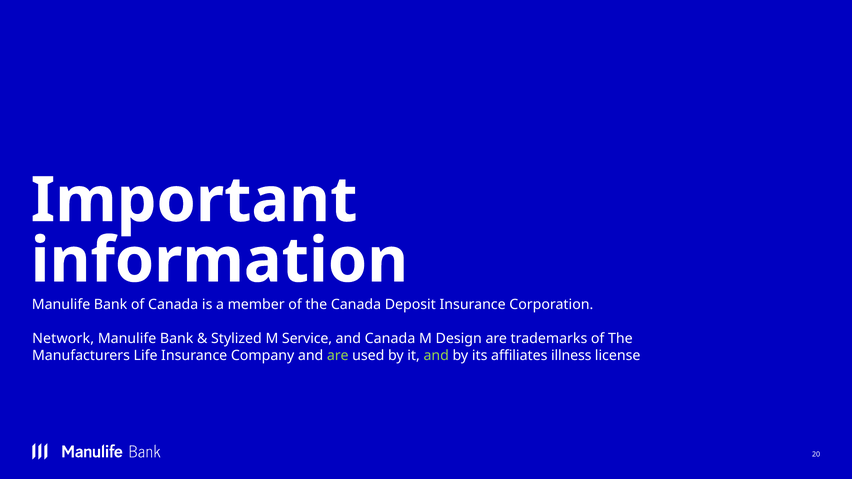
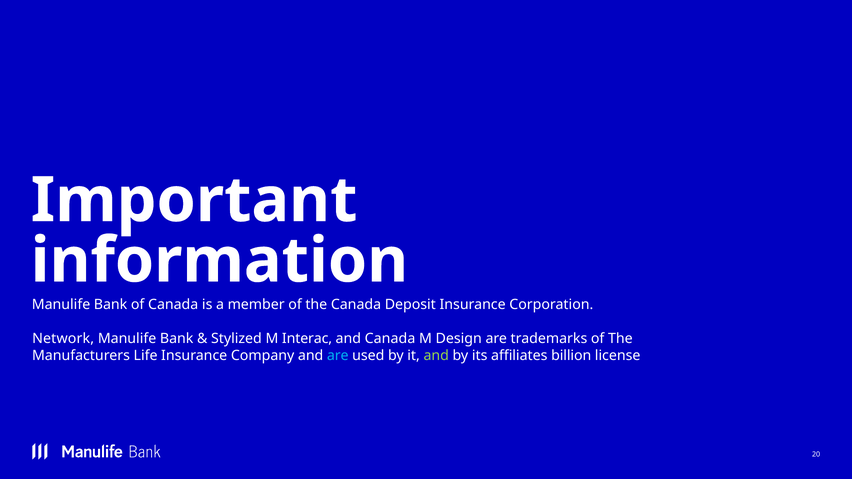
Service: Service -> Interac (307, 339)
are colour: light green -> light blue (338, 356)
illness: illness -> billion (571, 356)
